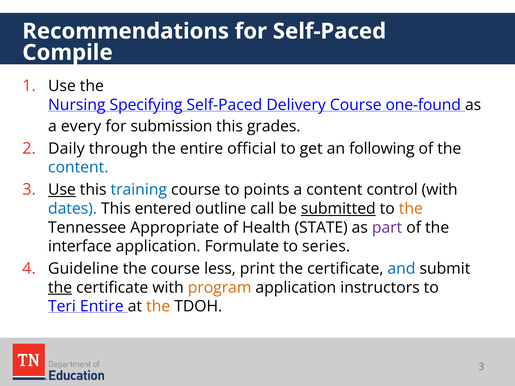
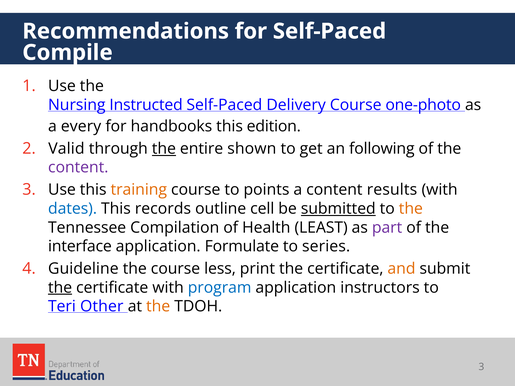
Specifying: Specifying -> Instructed (146, 105)
one-found: one-found -> one-photo (423, 105)
submission: submission -> handbooks (171, 126)
grades: grades -> edition (274, 126)
Daily: Daily -> Valid (66, 149)
the underline: none -> present (164, 149)
official: official -> shown (252, 149)
content colour: blue -> purple (78, 168)
Use underline: present -> none (62, 190)
training colour: blue -> orange (139, 190)
control: control -> results (392, 190)
entered: entered -> records (163, 209)
call: call -> cell (262, 209)
Appropriate: Appropriate -> Compilation (175, 228)
STATE: STATE -> LEAST (321, 228)
and colour: blue -> orange (401, 269)
program colour: orange -> blue (220, 288)
Teri Entire: Entire -> Other (102, 307)
